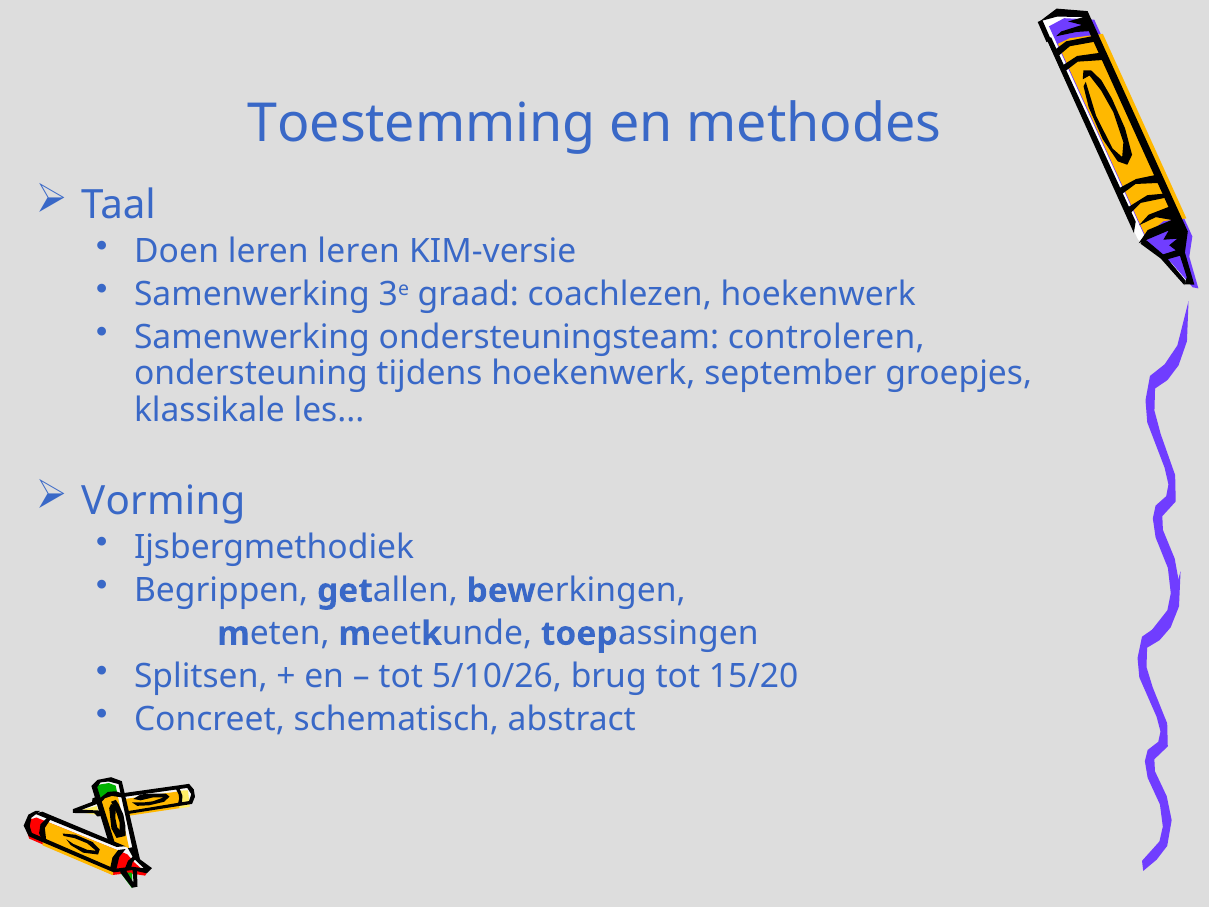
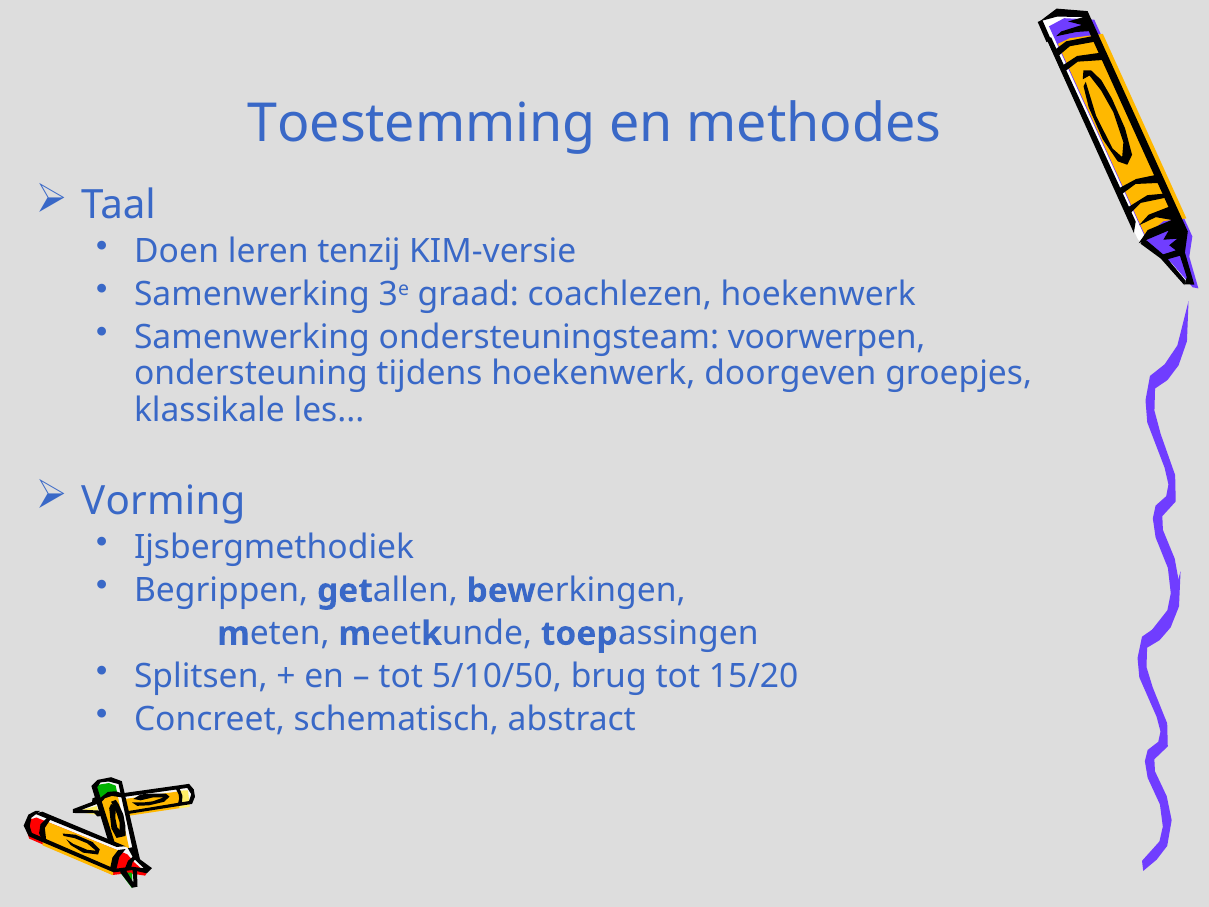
leren leren: leren -> tenzij (359, 252)
controleren: controleren -> voorwerpen (827, 338)
september: september -> doorgeven (790, 374)
5/10/26: 5/10/26 -> 5/10/50 (497, 677)
